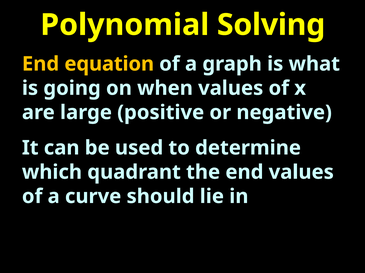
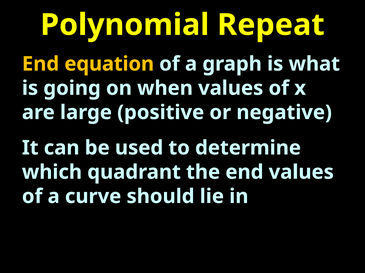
Solving: Solving -> Repeat (271, 25)
